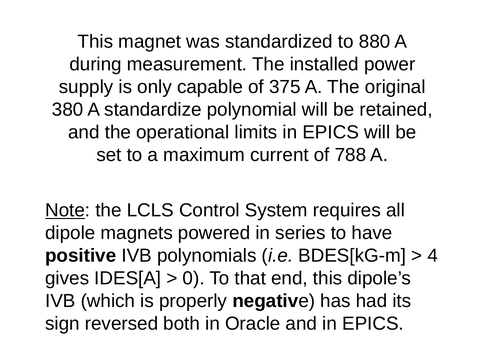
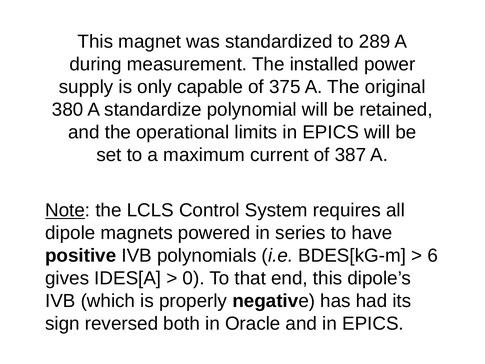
880: 880 -> 289 (375, 42)
788: 788 -> 387 (351, 155)
4: 4 -> 6 (433, 255)
